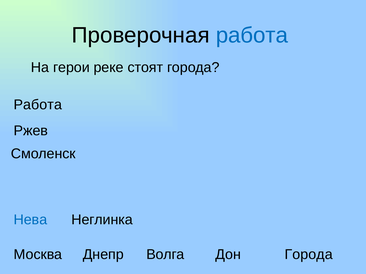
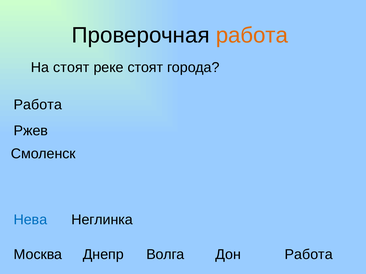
работа colour: blue -> orange (252, 35)
На герои: герои -> стоят (71, 67)
Дон Города: Города -> Работа (309, 255)
